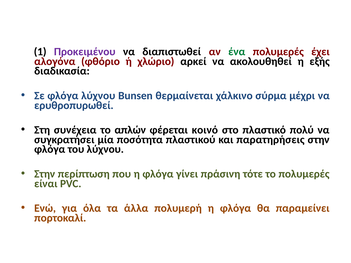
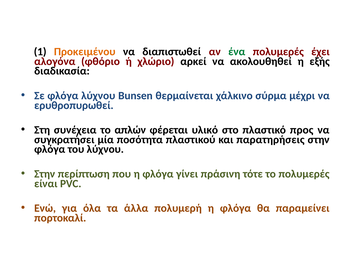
Προκειμένου colour: purple -> orange (85, 52)
κοινό: κοινό -> υλικό (205, 130)
πολύ: πολύ -> προς (302, 130)
